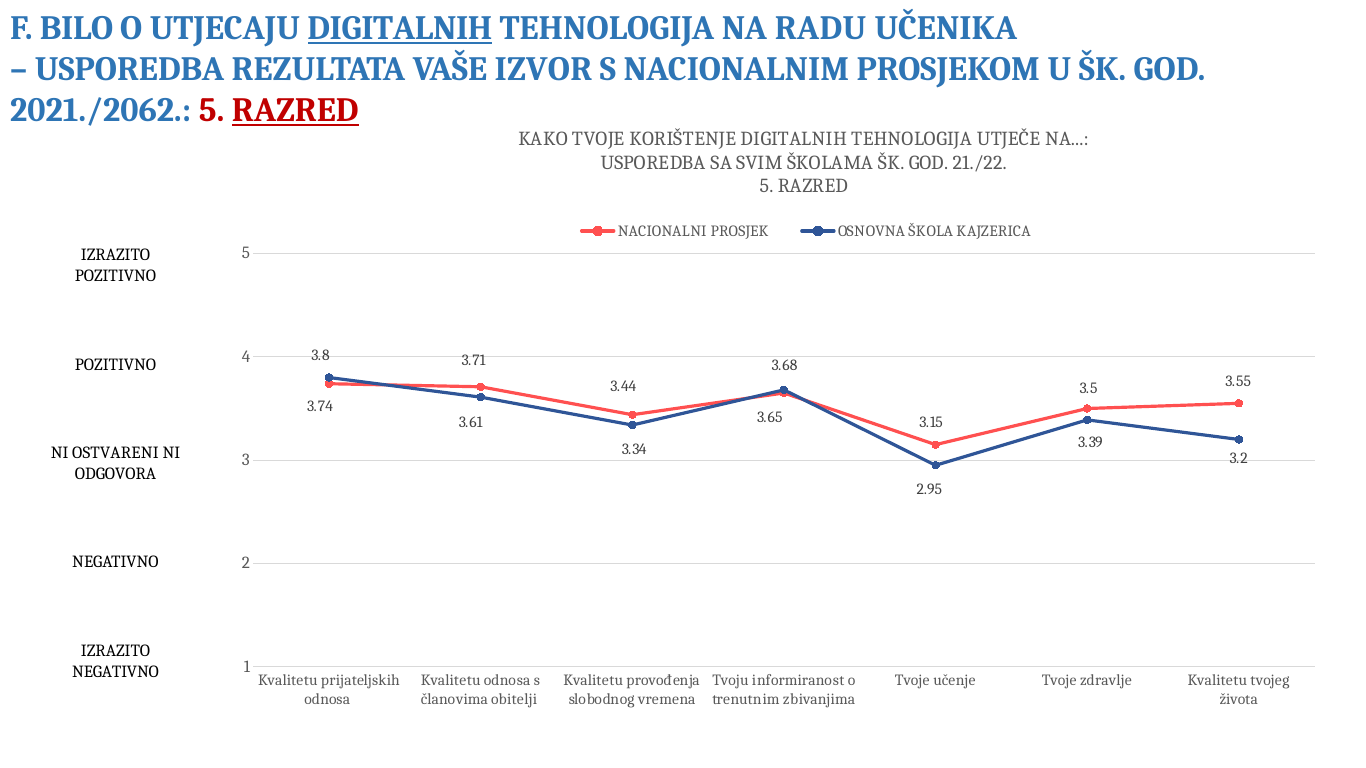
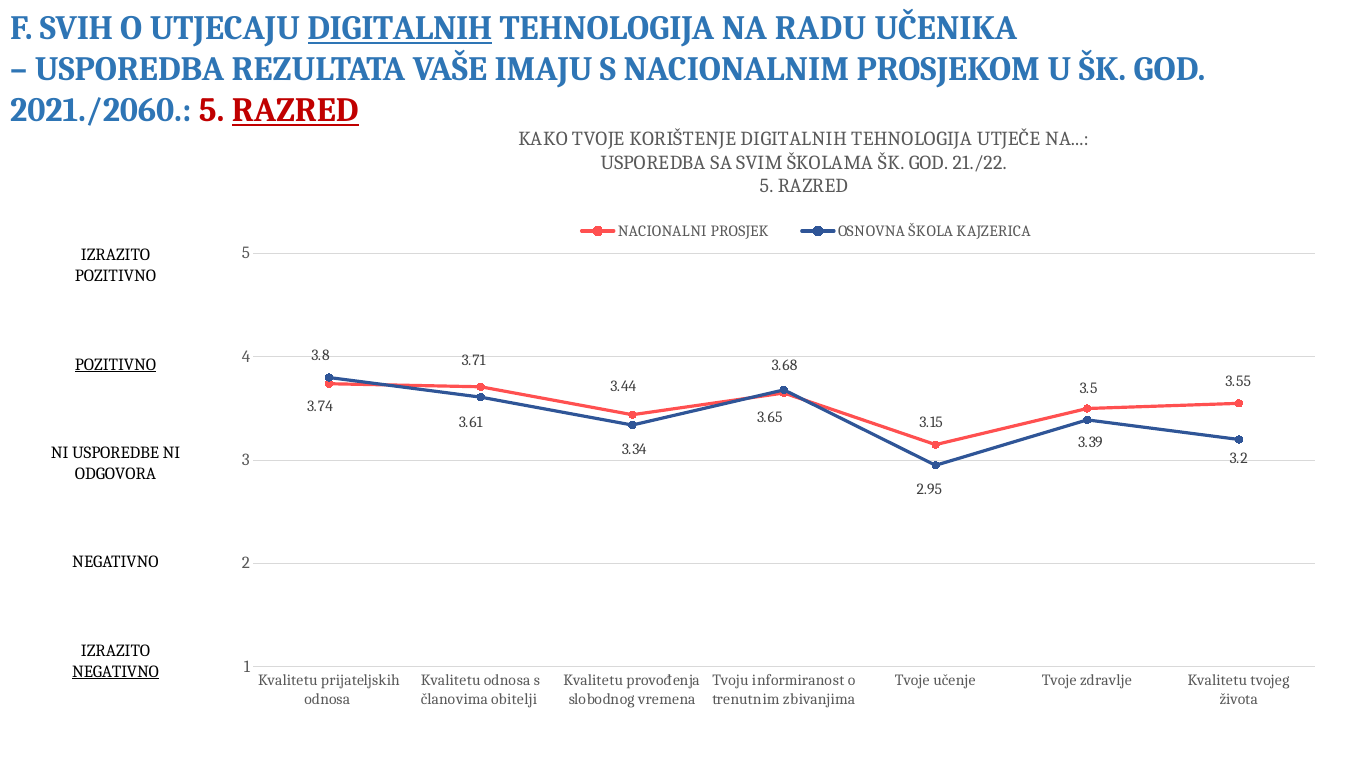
BILO: BILO -> SVIH (77, 28)
IZVOR: IZVOR -> IMAJU (544, 69)
2021./2062: 2021./2062 -> 2021./2060 (101, 110)
POZITIVNO underline: none -> present (116, 365)
OSTVARENI: OSTVARENI -> USPOREDBE (116, 453)
NEGATIVNO underline: none -> present (116, 672)
